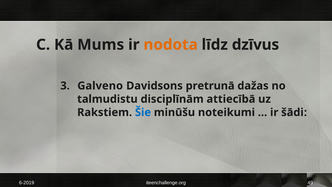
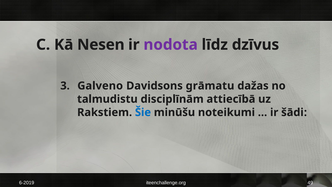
Mums: Mums -> Nesen (101, 45)
nodota colour: orange -> purple (171, 45)
pretrunā: pretrunā -> grāmatu (210, 86)
